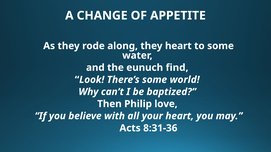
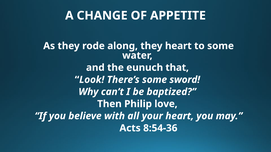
find: find -> that (177, 68)
world: world -> sword (185, 80)
8:31-36: 8:31-36 -> 8:54-36 (160, 128)
